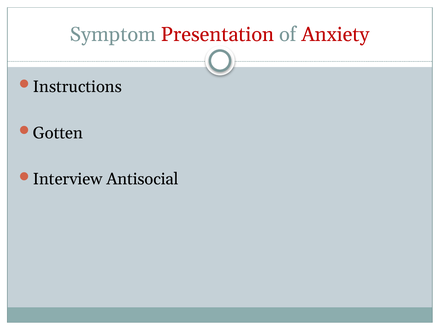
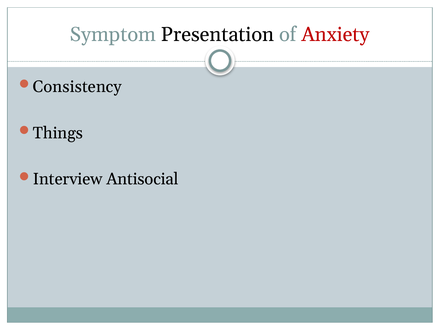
Presentation colour: red -> black (218, 35)
Instructions: Instructions -> Consistency (77, 87)
Gotten: Gotten -> Things (58, 133)
